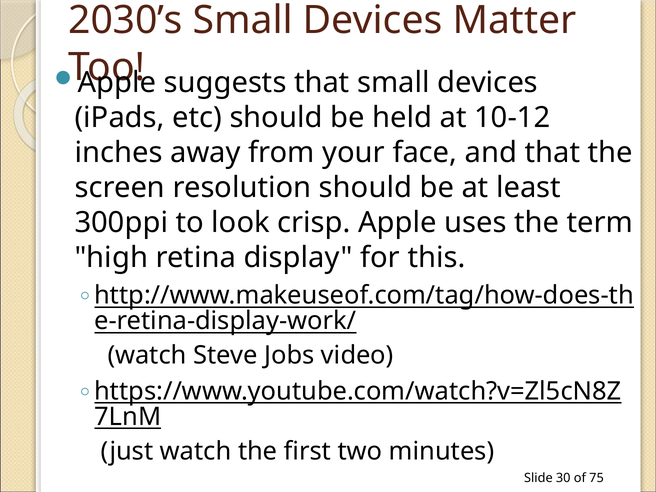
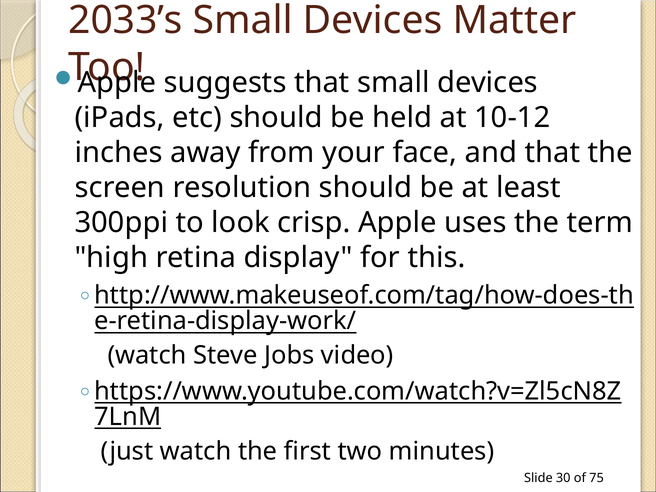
2030’s: 2030’s -> 2033’s (126, 20)
